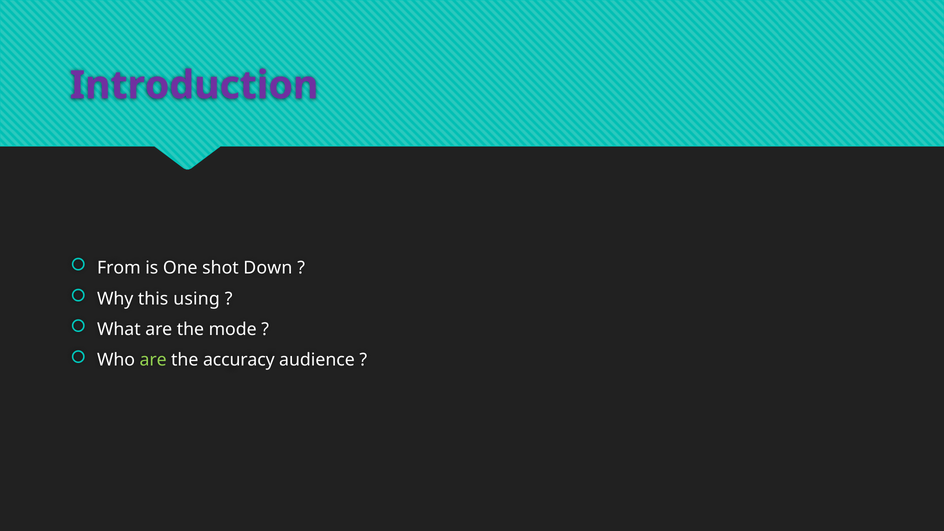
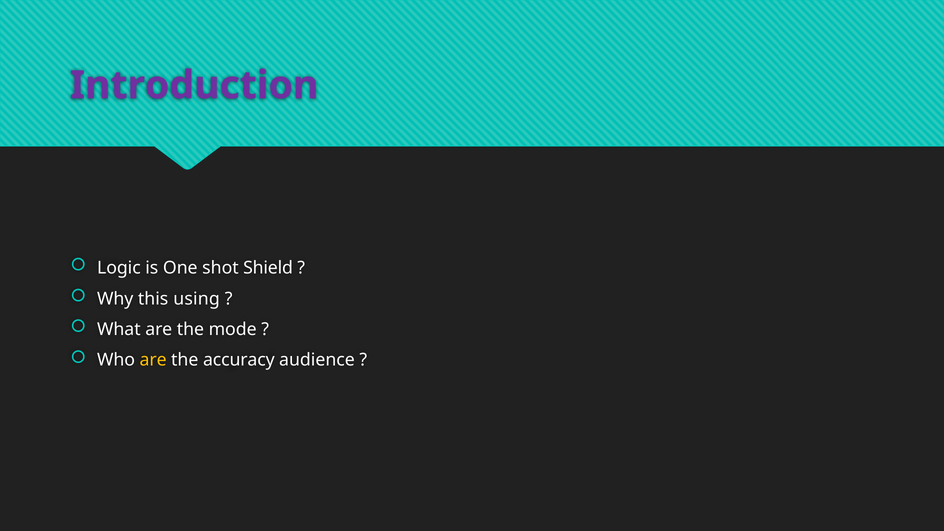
From: From -> Logic (119, 268)
Down: Down -> Shield (268, 268)
are colour: light green -> yellow (153, 360)
